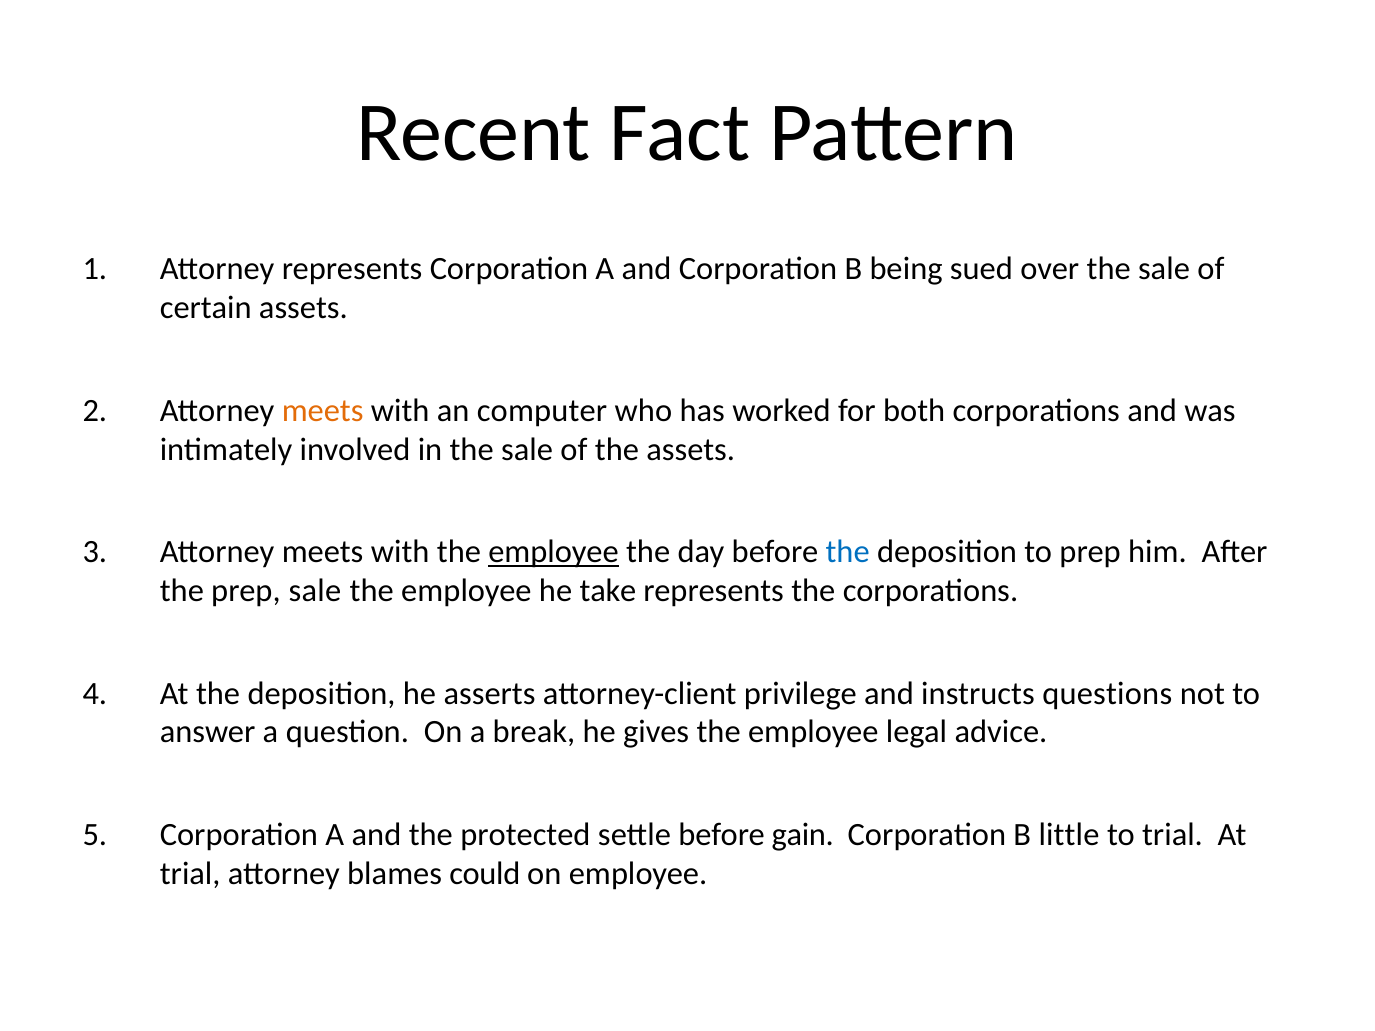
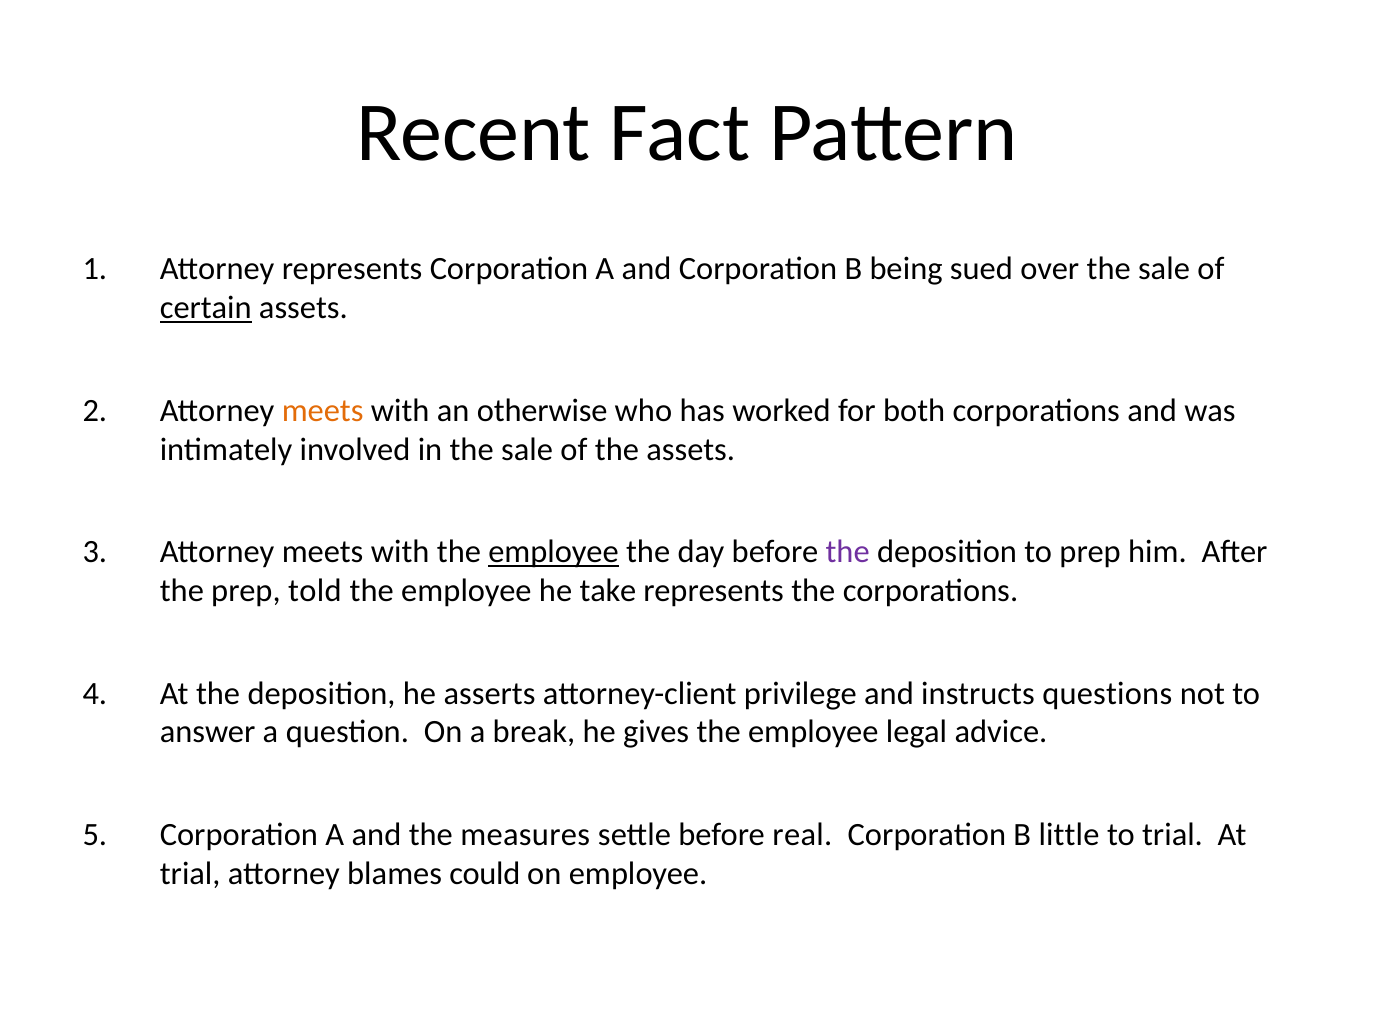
certain underline: none -> present (206, 308)
computer: computer -> otherwise (542, 411)
the colour: blue -> purple (848, 552)
prep sale: sale -> told (315, 591)
protected: protected -> measures (525, 835)
gain: gain -> real (802, 835)
